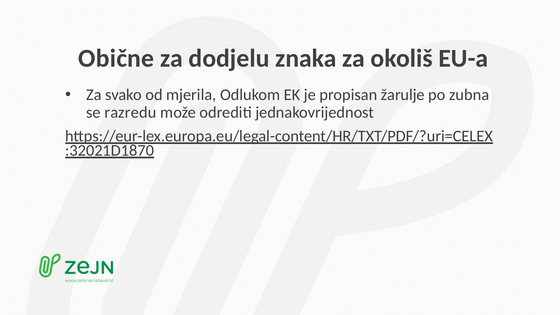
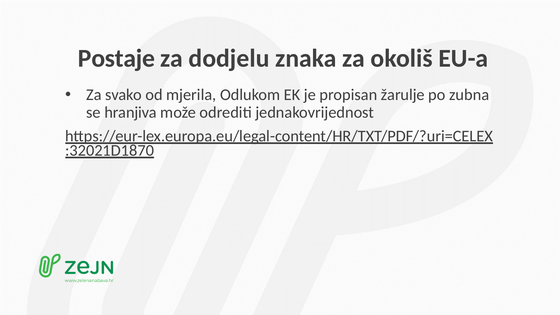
Obične: Obične -> Postaje (116, 58)
razredu: razredu -> hranjiva (131, 112)
